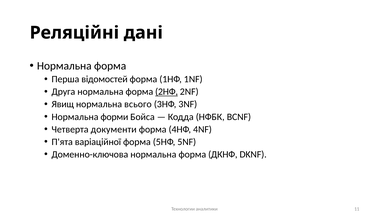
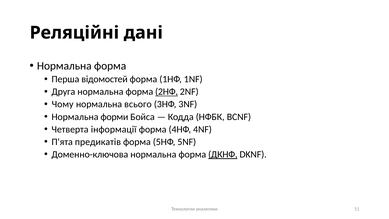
Явищ: Явищ -> Чому (63, 104)
документи: документи -> інформації (114, 129)
варіаційної: варіаційної -> предикатів (98, 142)
ДКНФ underline: none -> present (223, 154)
